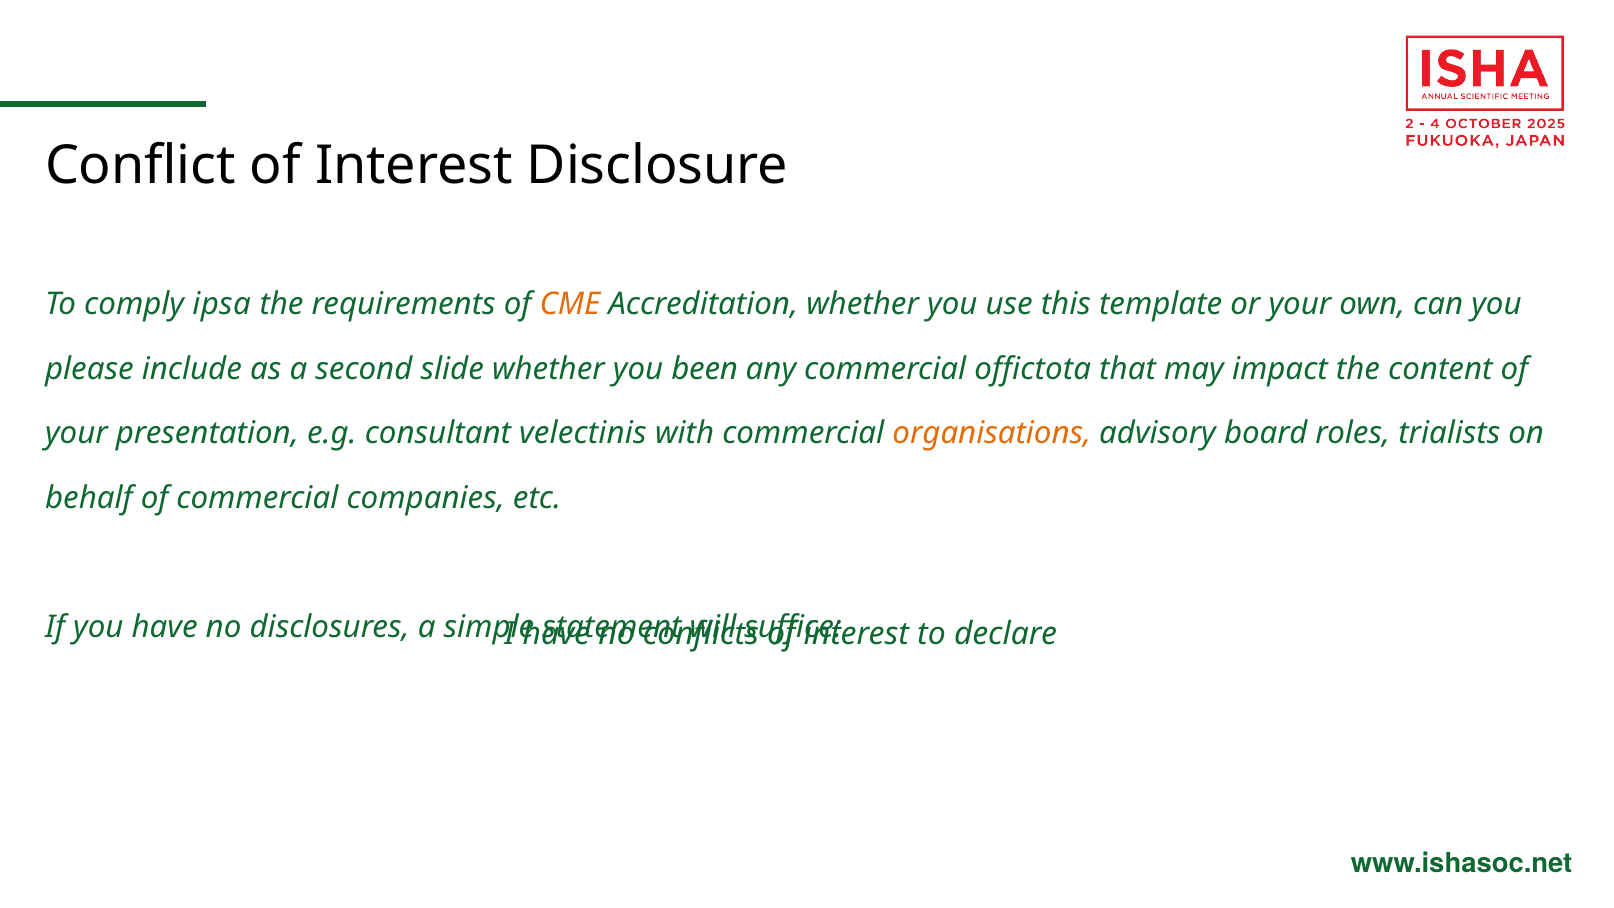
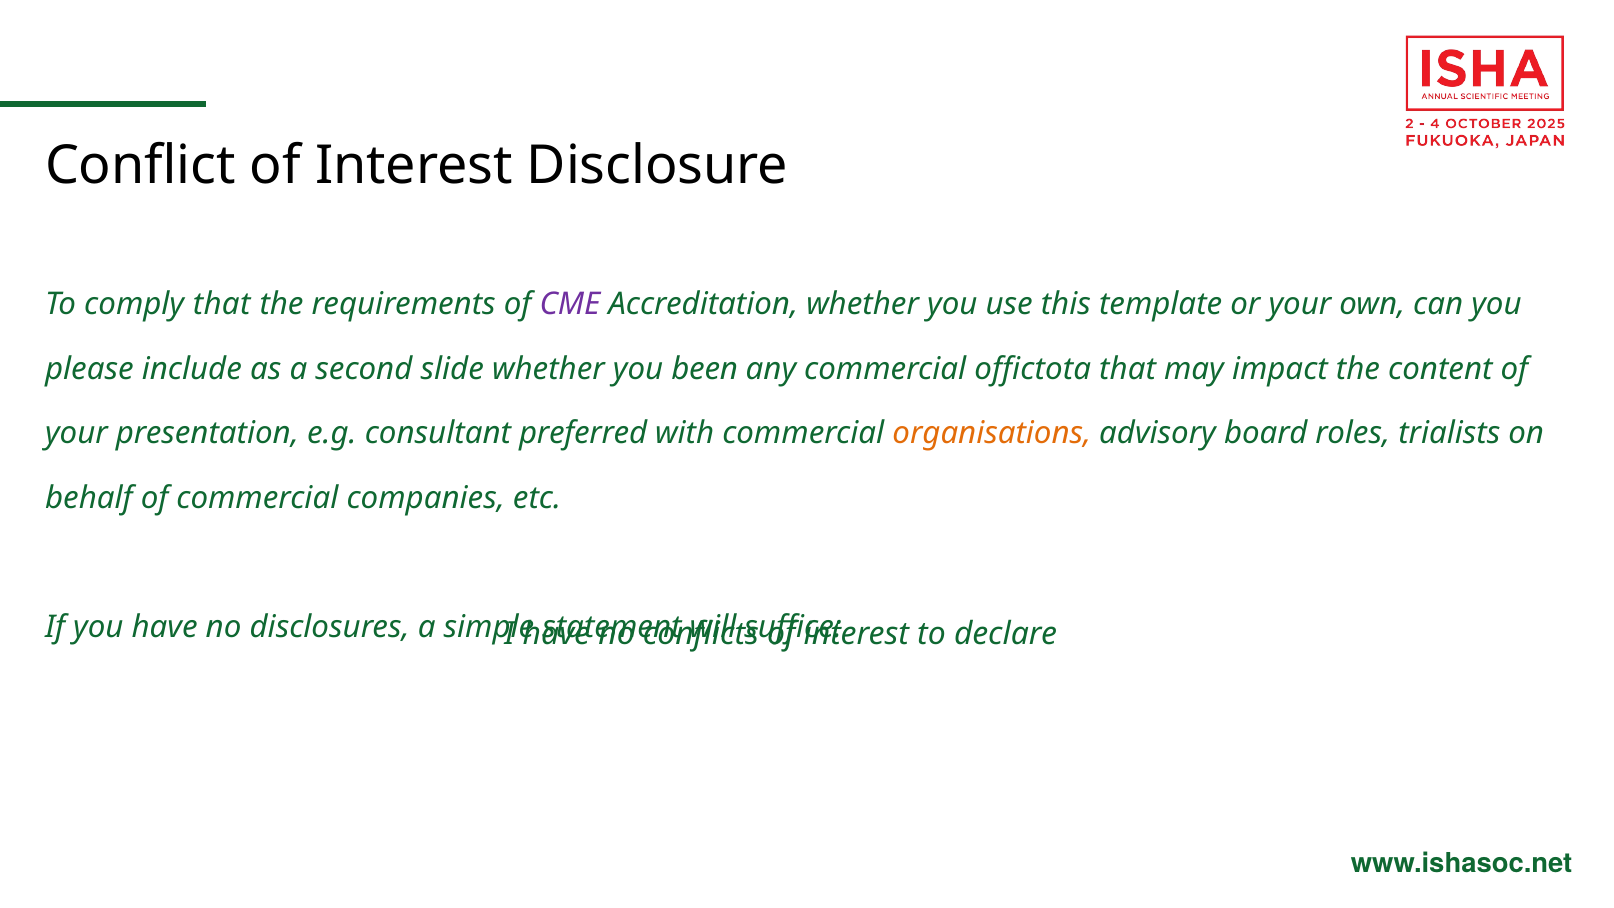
comply ipsa: ipsa -> that (222, 304)
CME colour: orange -> purple (570, 304)
velectinis: velectinis -> preferred (583, 434)
